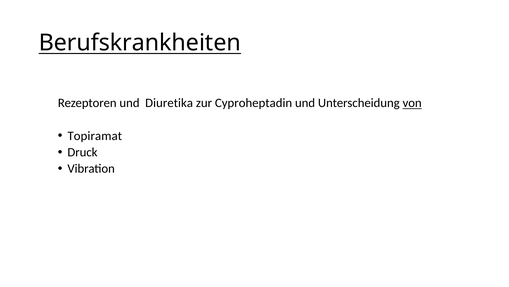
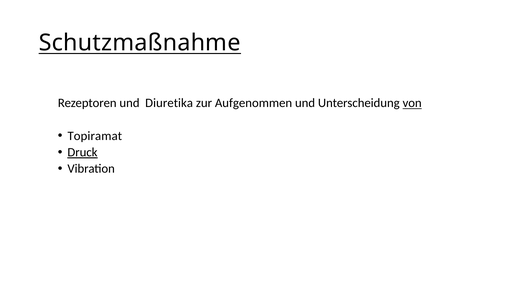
Berufskrankheiten: Berufskrankheiten -> Schutzmaßnahme (140, 43)
Cyproheptadin: Cyproheptadin -> Aufgenommen (254, 103)
Druck underline: none -> present (82, 152)
